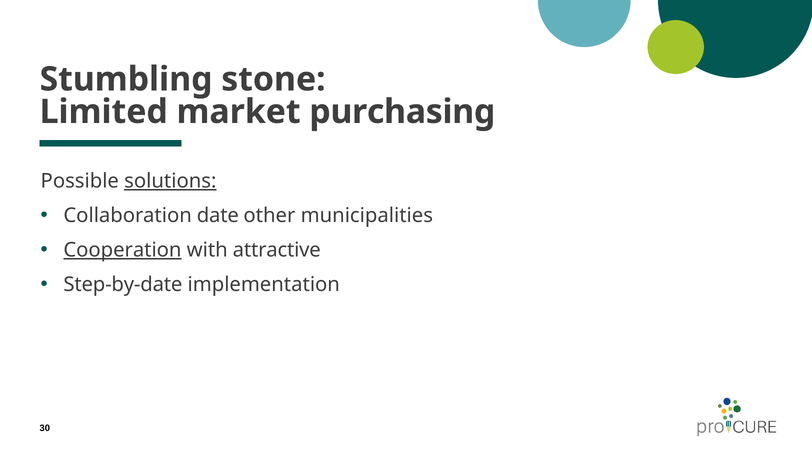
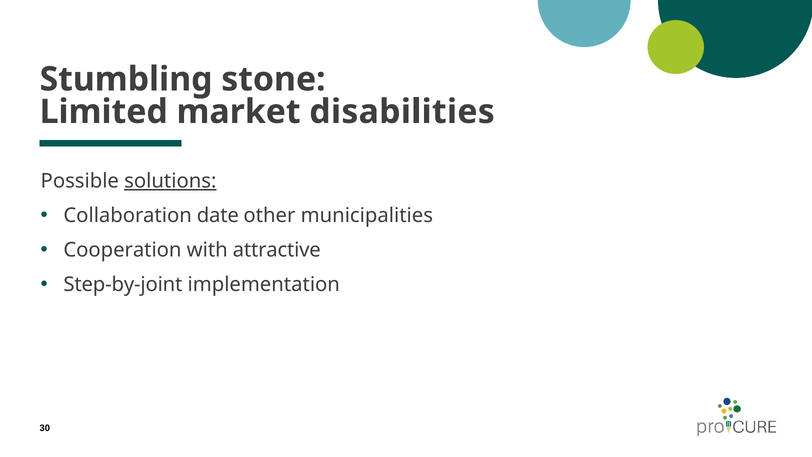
purchasing: purchasing -> disabilities (402, 112)
Cooperation underline: present -> none (122, 250)
Step-by-date: Step-by-date -> Step-by-joint (123, 284)
